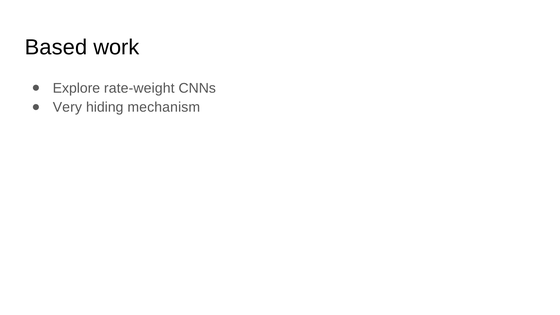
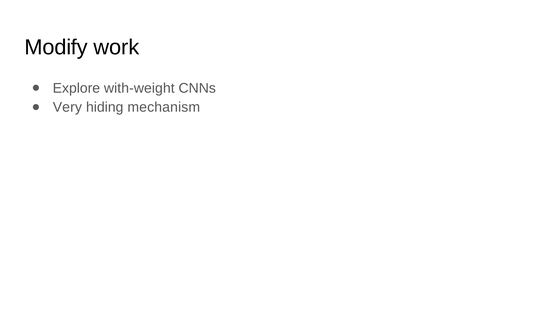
Based: Based -> Modify (56, 47)
rate-weight: rate-weight -> with-weight (139, 88)
